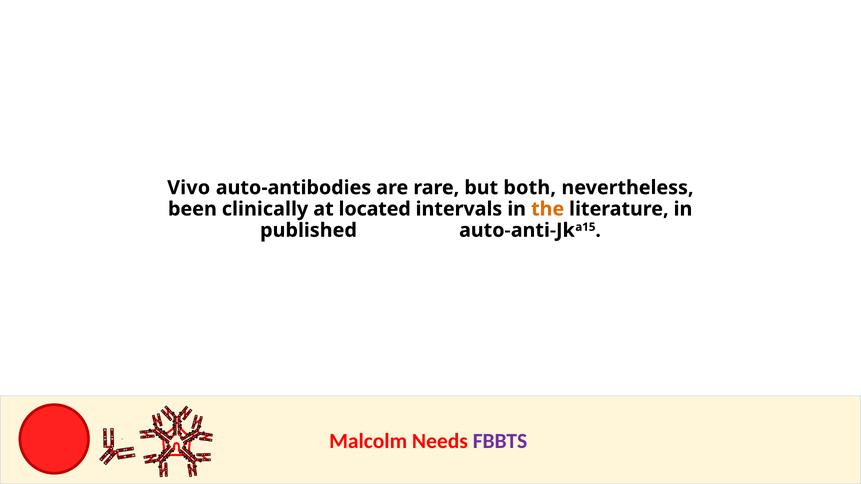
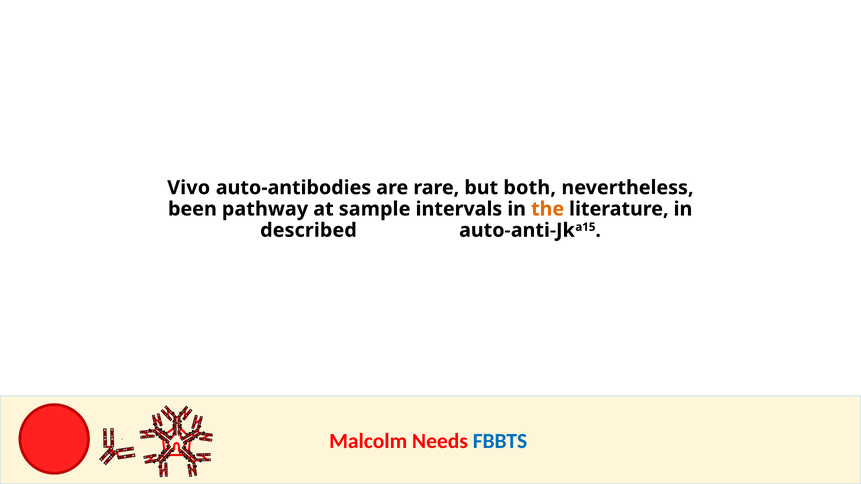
clinically: clinically -> pathway (265, 209)
located: located -> sample (375, 209)
published: published -> described (308, 230)
FBBTS colour: purple -> blue (500, 442)
